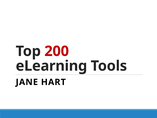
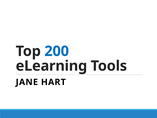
200 colour: red -> blue (57, 51)
